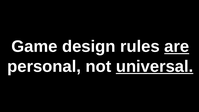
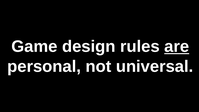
universal underline: present -> none (155, 66)
